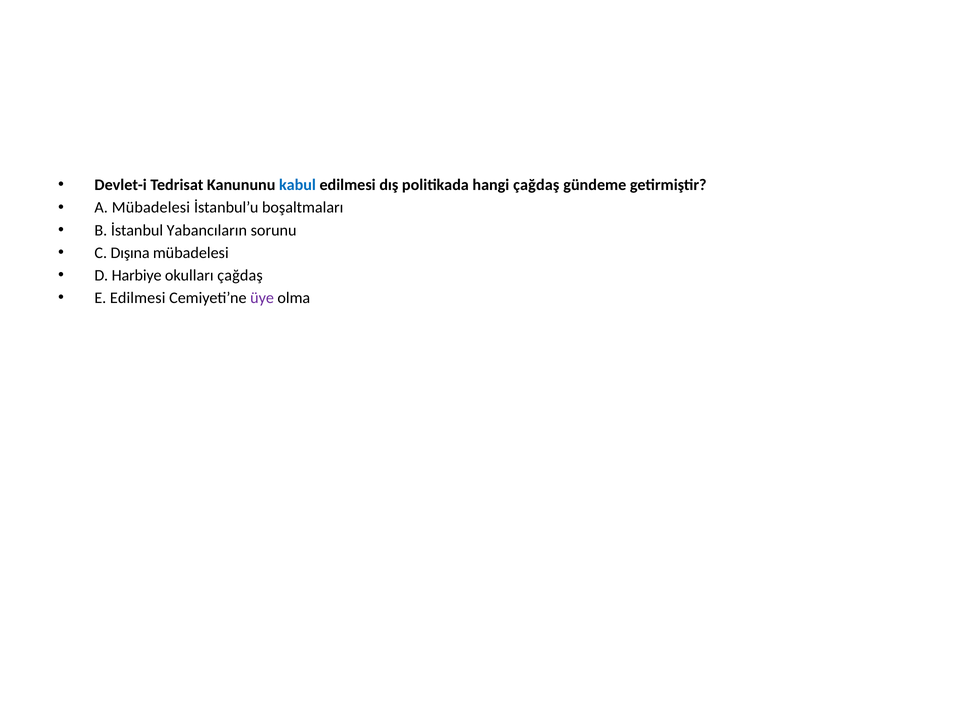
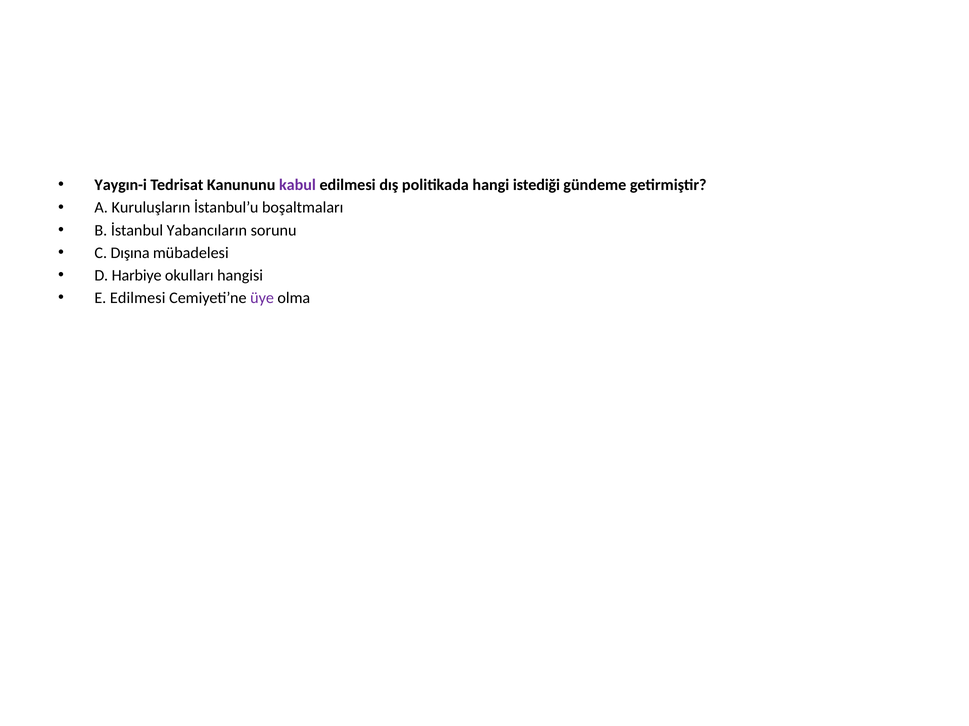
Devlet-i: Devlet-i -> Yaygın-i (121, 185)
kabul colour: blue -> purple (297, 185)
hangi çağdaş: çağdaş -> istediği (536, 185)
A Mübadelesi: Mübadelesi -> Kuruluşların (151, 208)
okulları çağdaş: çağdaş -> hangisi (240, 276)
